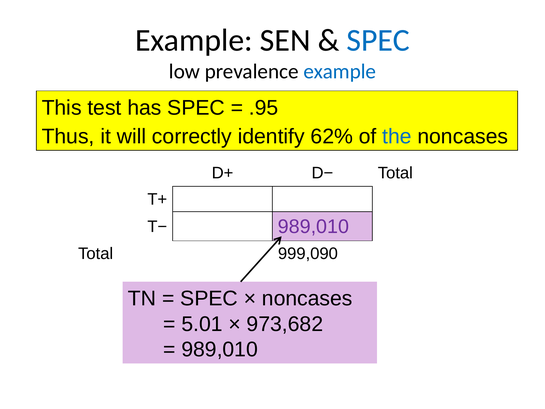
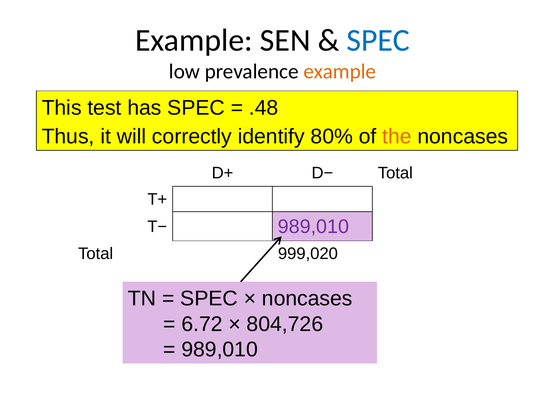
example colour: blue -> orange (340, 71)
.95: .95 -> .48 (264, 108)
62%: 62% -> 80% (332, 136)
the colour: blue -> orange (397, 136)
999,090: 999,090 -> 999,020 (308, 254)
5.01: 5.01 -> 6.72 (202, 324)
973,682: 973,682 -> 804,726 (285, 324)
